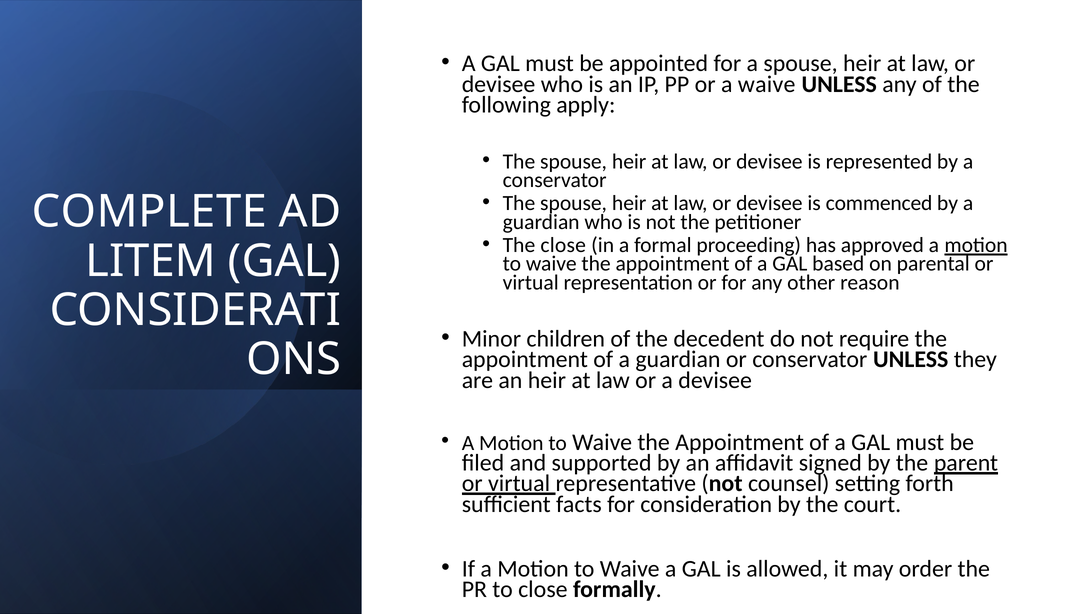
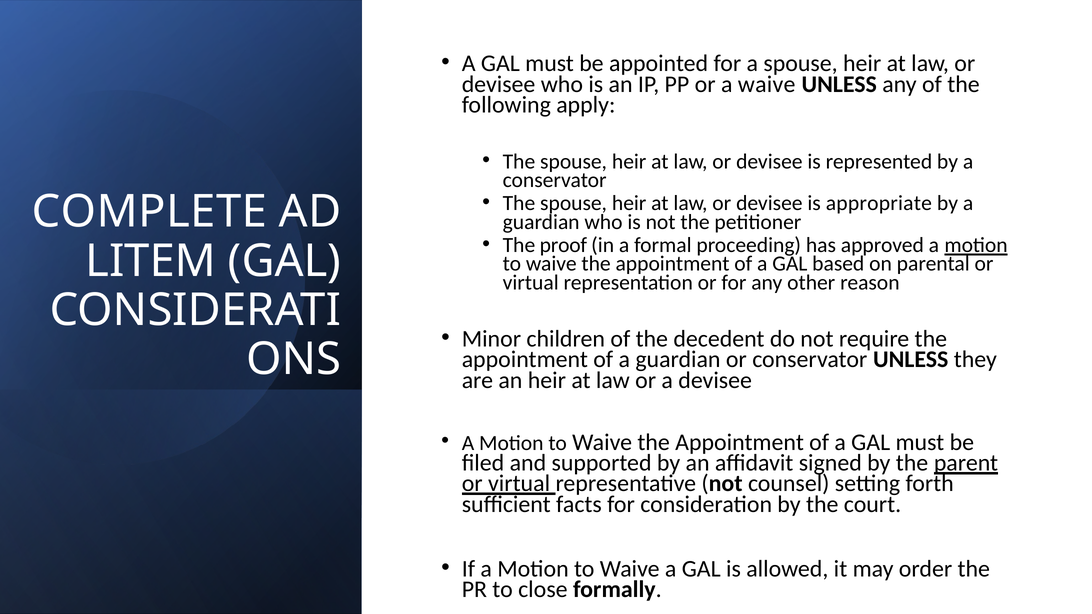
commenced: commenced -> appropriate (879, 203)
The close: close -> proof (563, 245)
